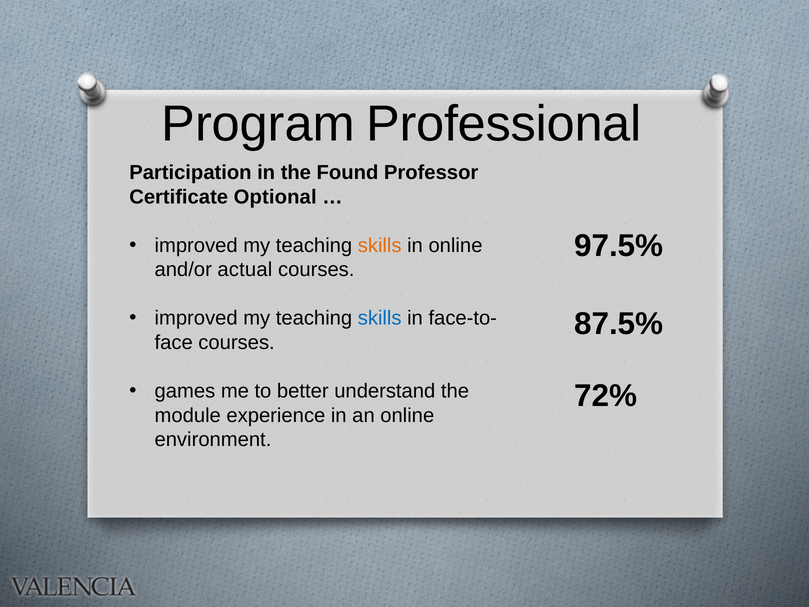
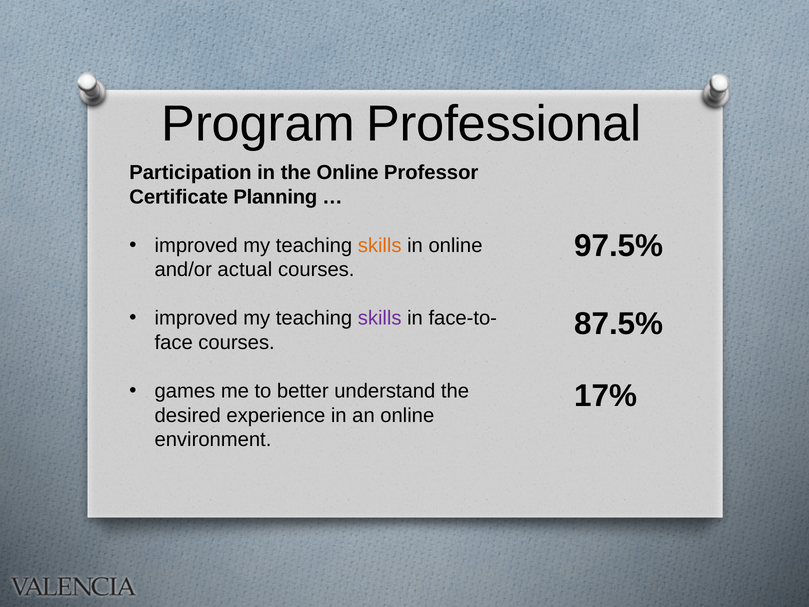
the Found: Found -> Online (348, 173)
Optional: Optional -> Planning (275, 197)
skills colour: blue -> purple (380, 318)
72%: 72% -> 17% (606, 396)
module: module -> desired (188, 415)
